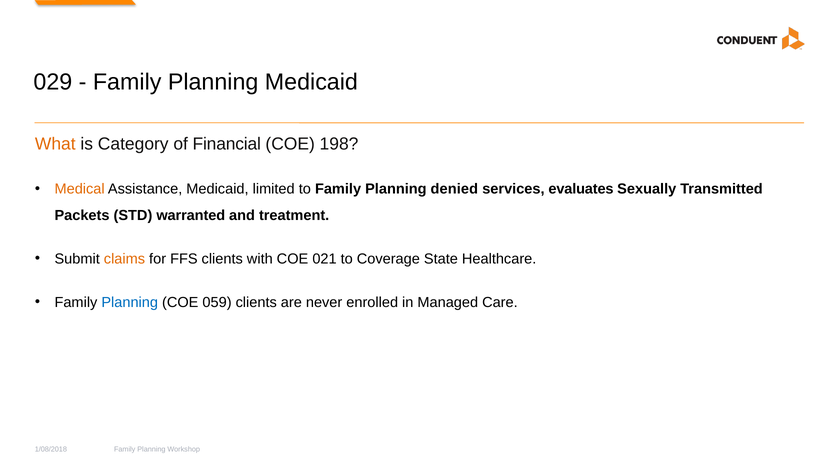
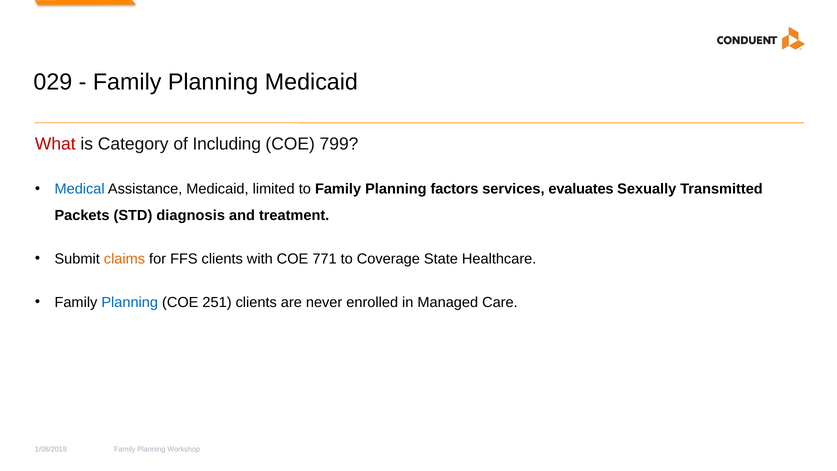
What colour: orange -> red (55, 144)
Financial: Financial -> Including (227, 144)
198: 198 -> 799 (339, 144)
Medical colour: orange -> blue (80, 189)
denied: denied -> factors (454, 189)
warranted: warranted -> diagnosis (191, 215)
021: 021 -> 771 (325, 259)
059: 059 -> 251 (217, 302)
